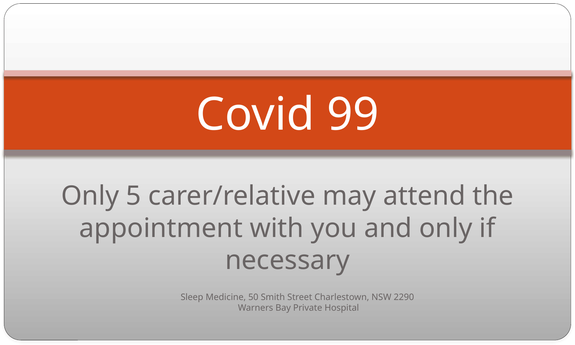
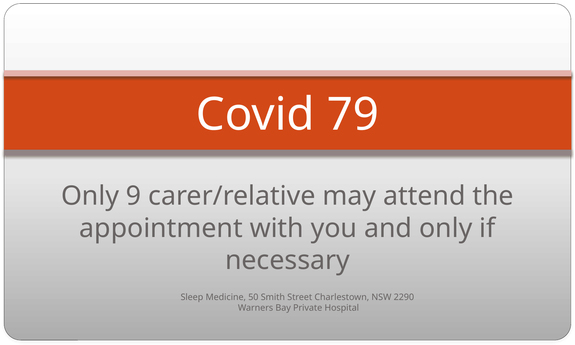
99: 99 -> 79 (353, 115)
5: 5 -> 9 (134, 196)
